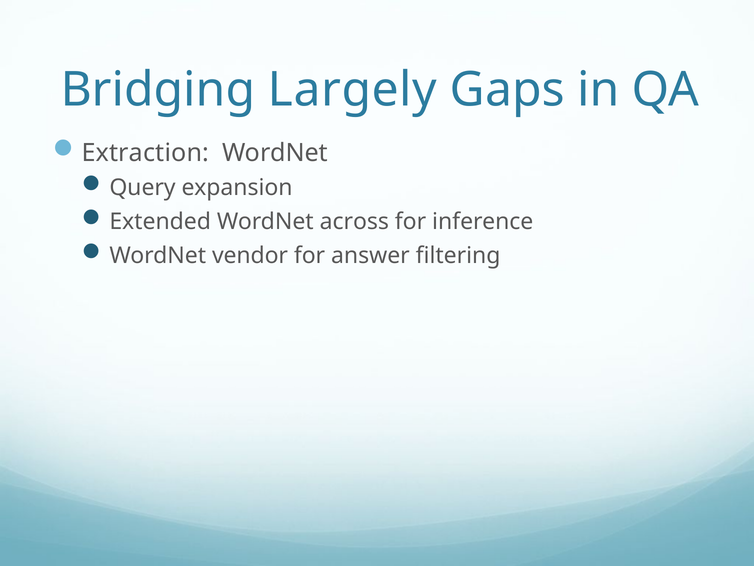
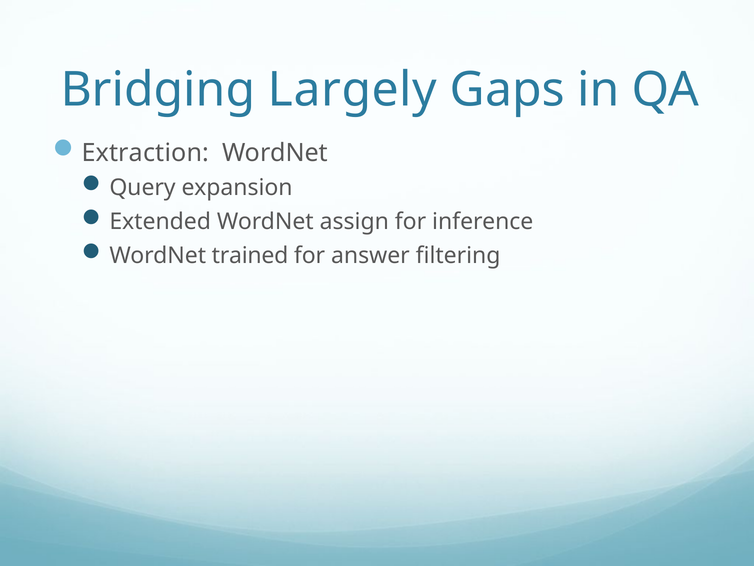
across: across -> assign (354, 222)
vendor: vendor -> trained (250, 255)
